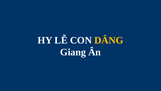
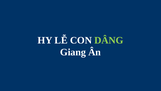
DÂNG colour: yellow -> light green (109, 40)
